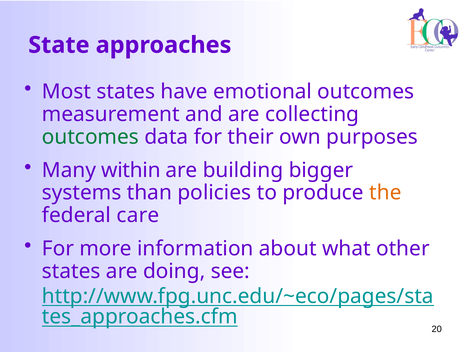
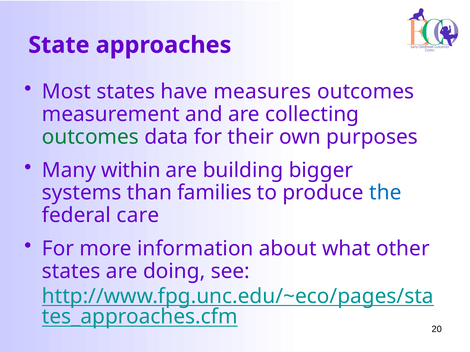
emotional: emotional -> measures (262, 92)
policies: policies -> families (214, 193)
the colour: orange -> blue (385, 193)
